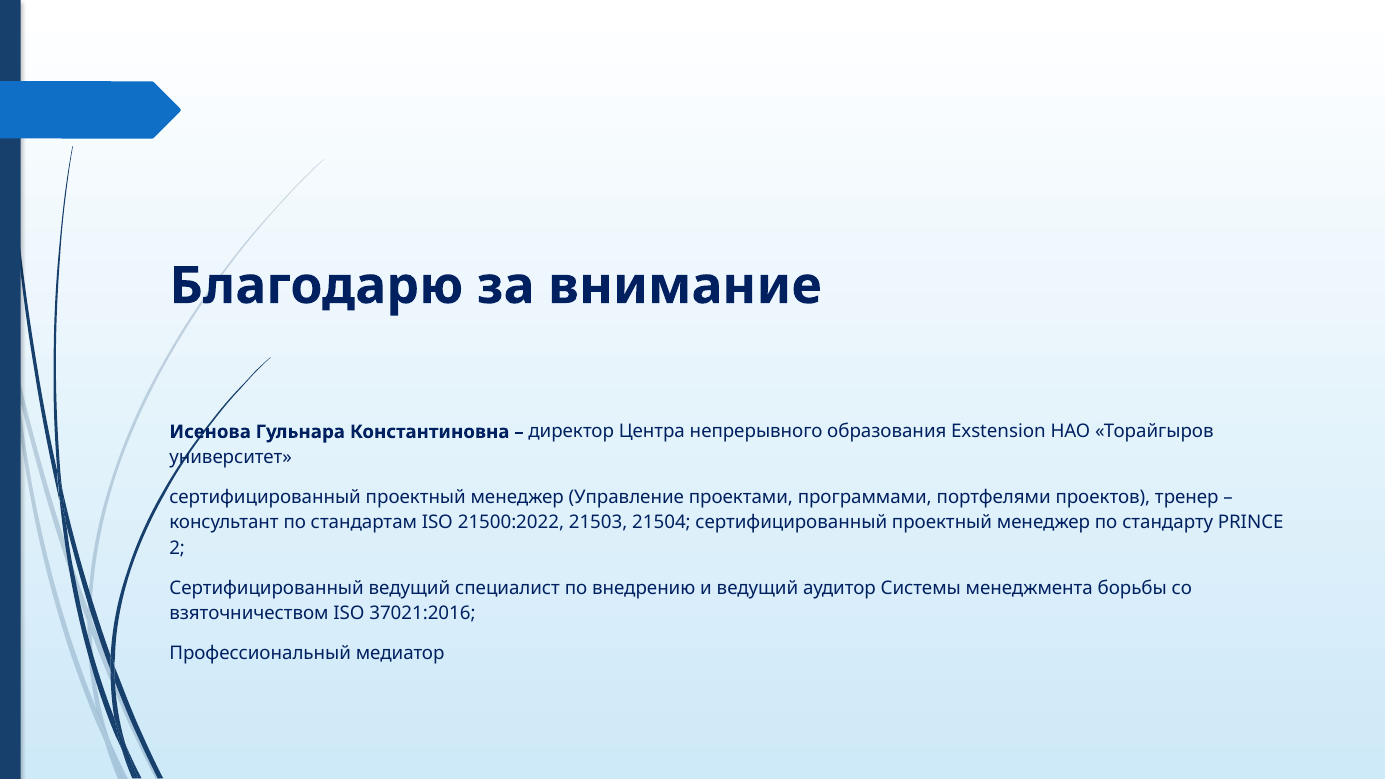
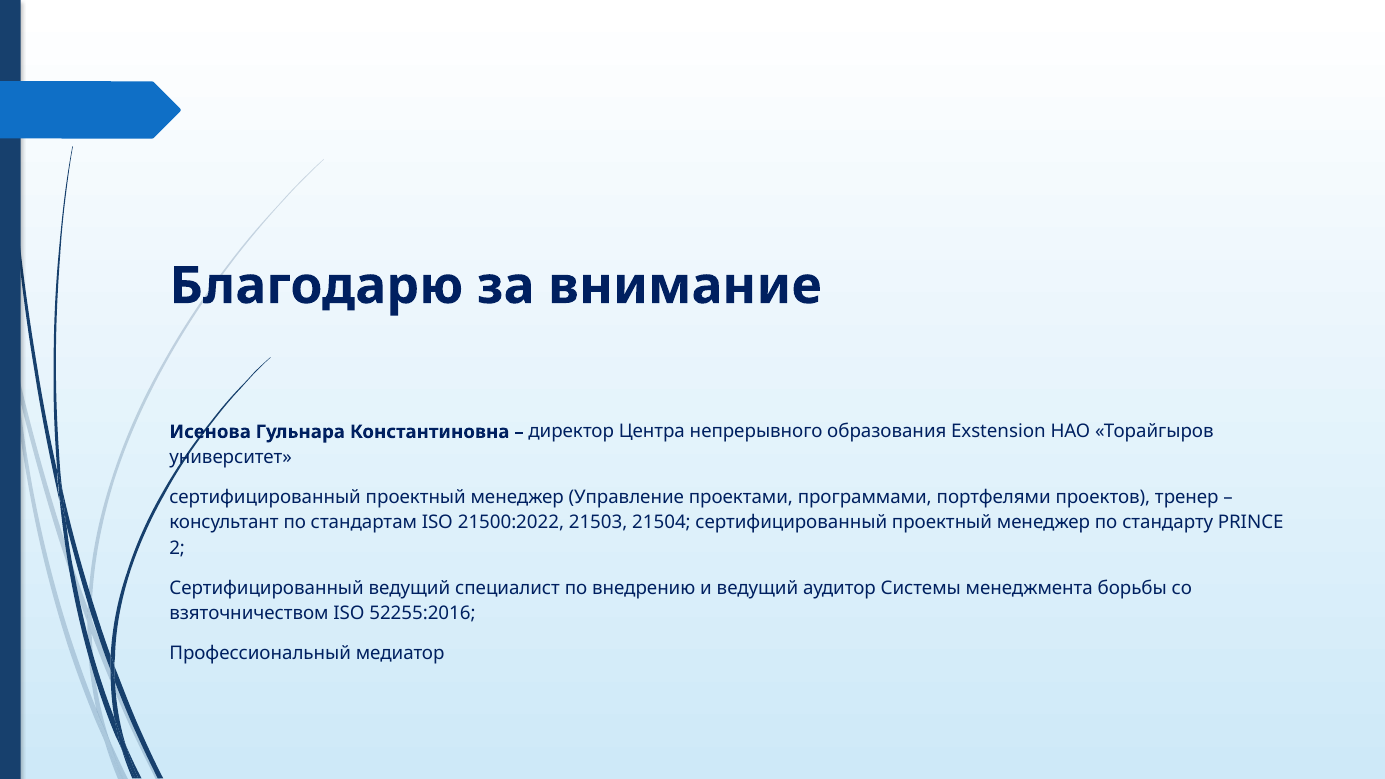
37021:2016: 37021:2016 -> 52255:2016 (422, 613)
